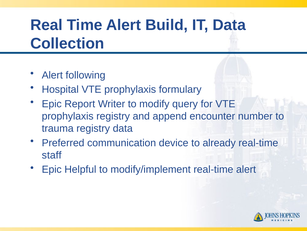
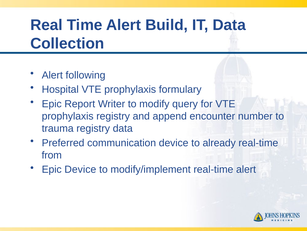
staff: staff -> from (52, 155)
Epic Helpful: Helpful -> Device (80, 169)
